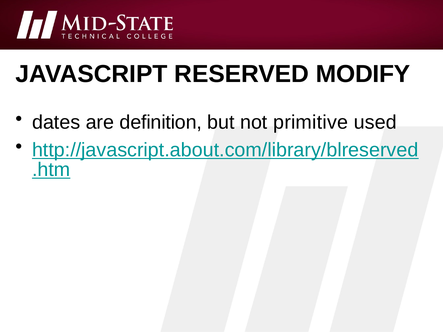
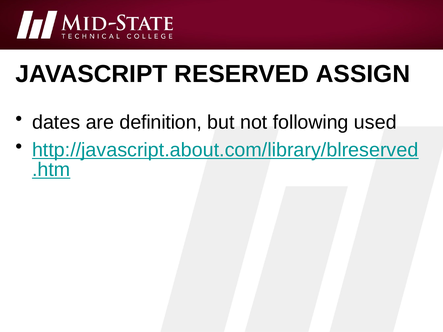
MODIFY: MODIFY -> ASSIGN (363, 74)
primitive: primitive -> following (311, 122)
